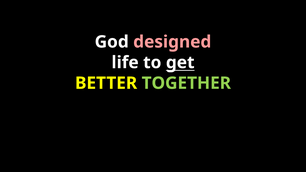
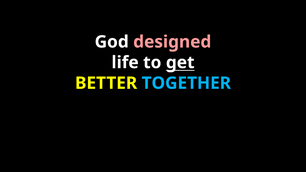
TOGETHER colour: light green -> light blue (186, 83)
